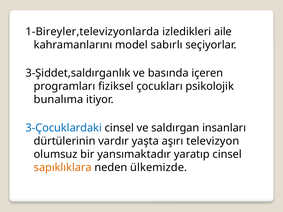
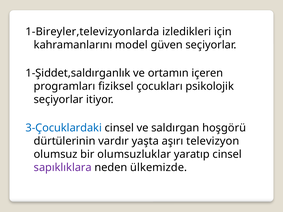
aile: aile -> için (223, 32)
sabırlı: sabırlı -> güven (167, 45)
3-Şiddet,saldırganlık: 3-Şiddet,saldırganlık -> 1-Şiddet,saldırganlık (78, 73)
basında: basında -> ortamın (168, 73)
bunalıma: bunalıma -> seçiyorlar (59, 100)
insanları: insanları -> hoşgörü (224, 128)
yansımaktadır: yansımaktadır -> olumsuzluklar (134, 154)
sapıklıklara colour: orange -> purple (63, 168)
